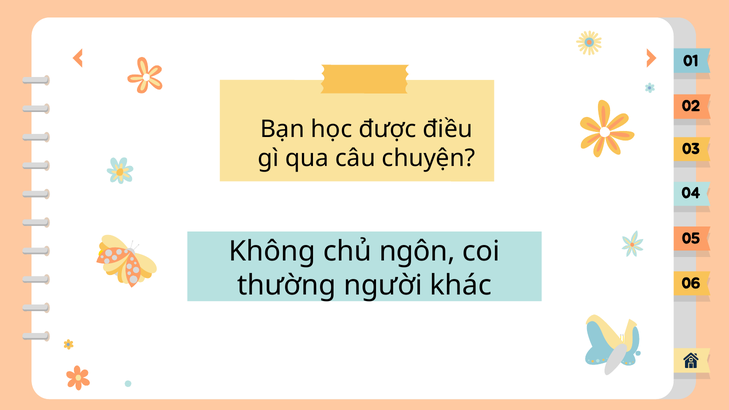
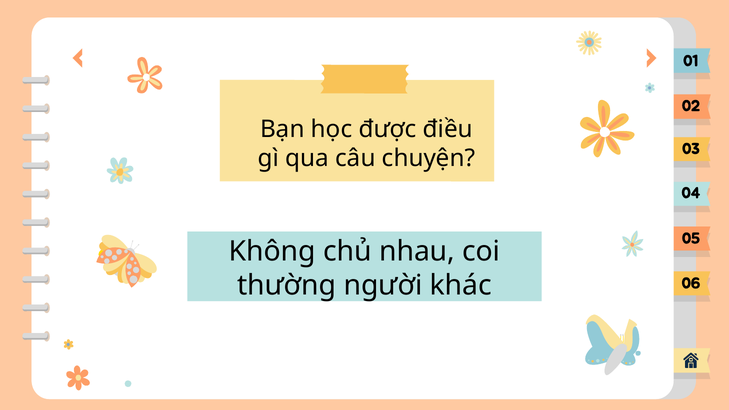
ngôn: ngôn -> nhau (417, 251)
